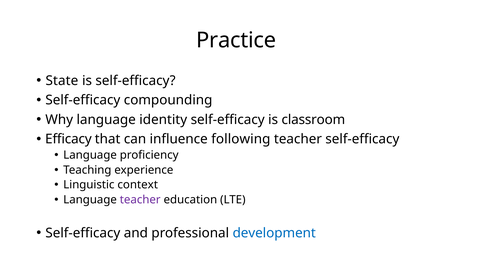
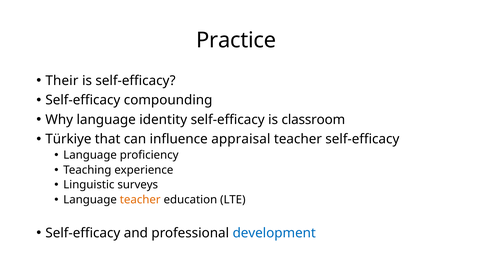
State: State -> Their (62, 81)
Efficacy: Efficacy -> Türkiye (68, 139)
following: following -> appraisal (241, 139)
context: context -> surveys (138, 185)
teacher colour: purple -> orange (140, 200)
